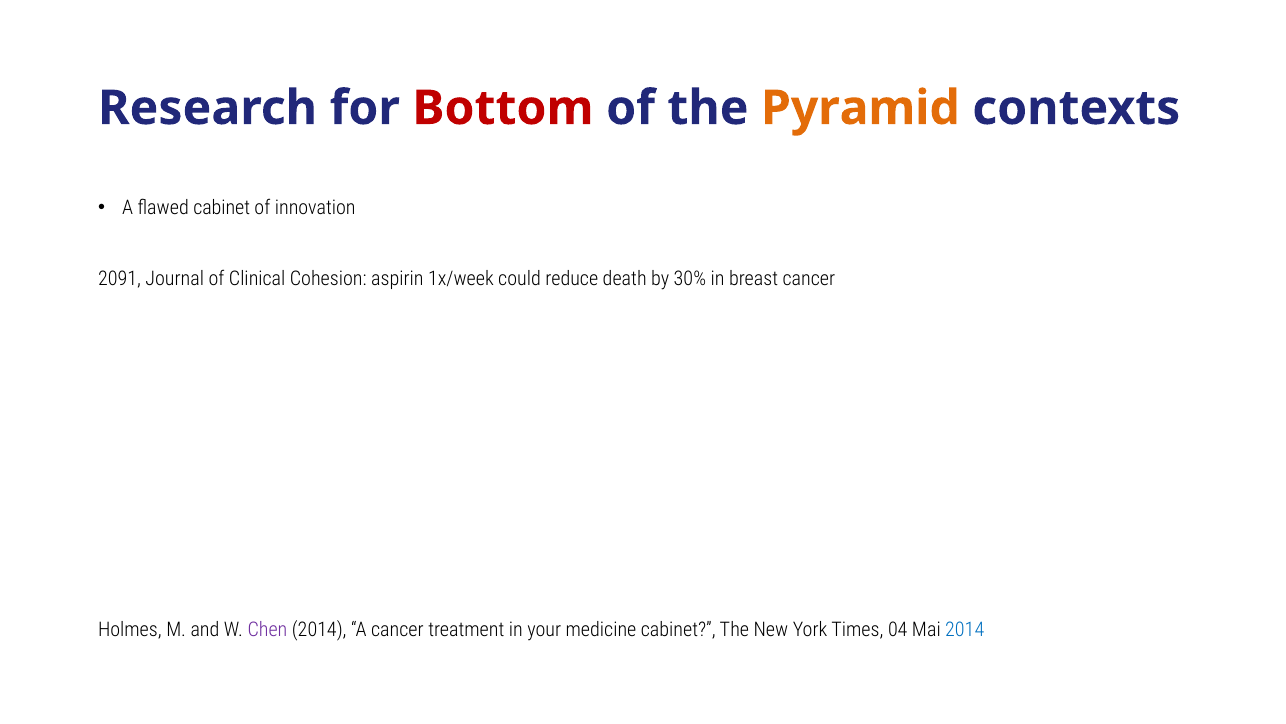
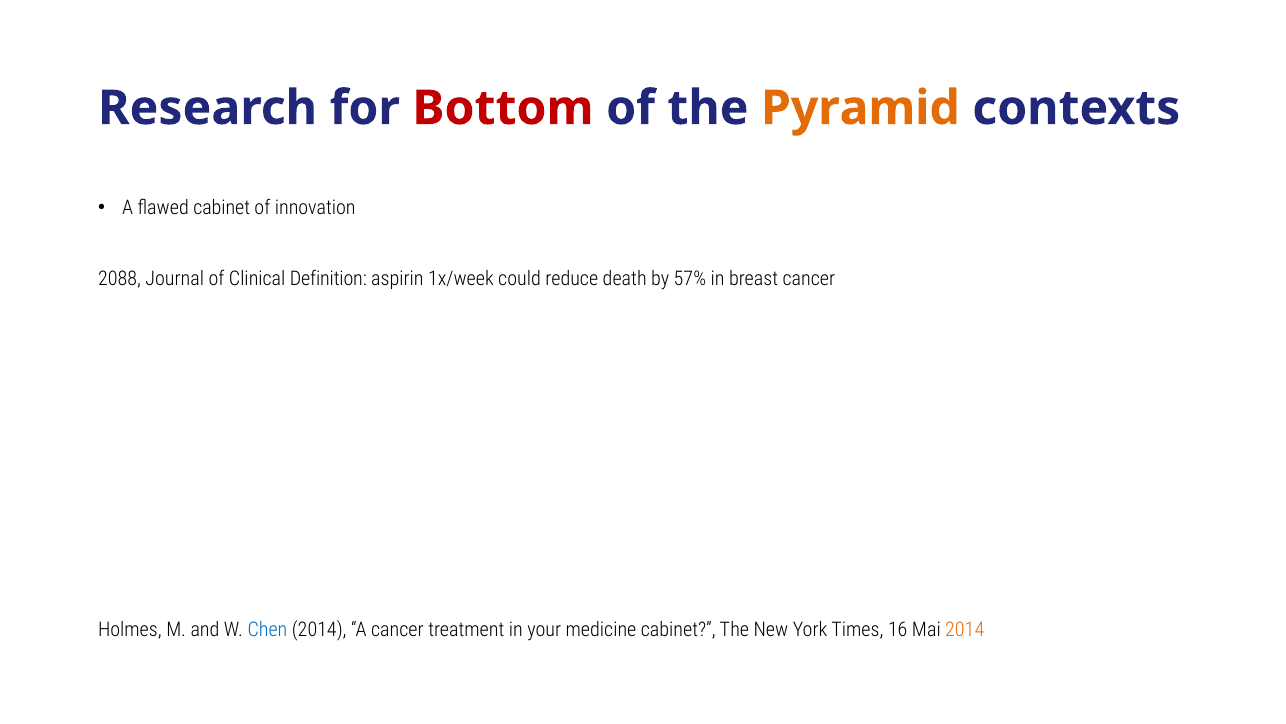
2091: 2091 -> 2088 (119, 278)
Cohesion: Cohesion -> Definition (328, 278)
30%: 30% -> 57% (690, 278)
Chen colour: purple -> blue (267, 629)
04: 04 -> 16 (898, 629)
2014 colour: blue -> orange (965, 629)
